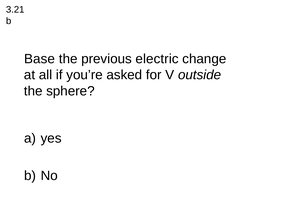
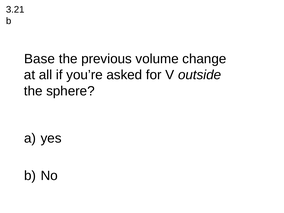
electric: electric -> volume (157, 59)
